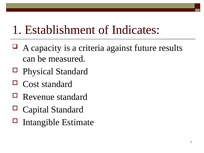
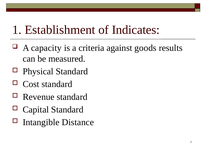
future: future -> goods (145, 48)
Estimate: Estimate -> Distance (78, 122)
